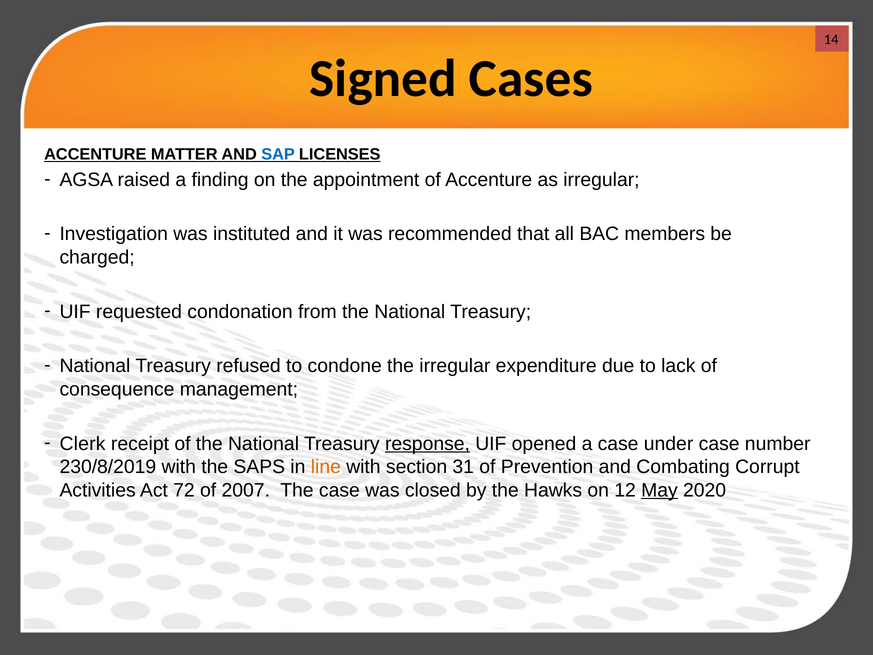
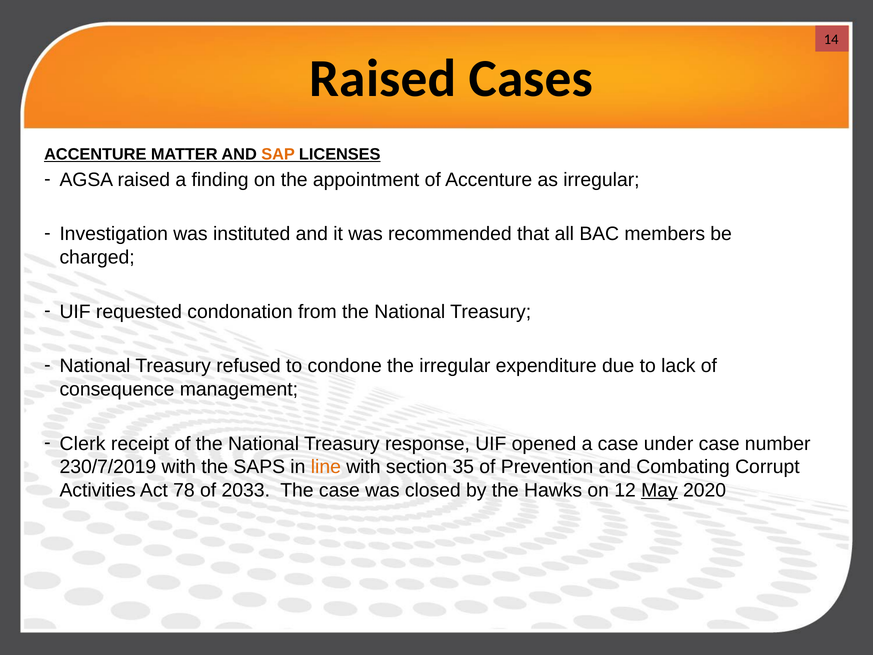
Signed: Signed -> Raised (383, 79)
SAP colour: blue -> orange (278, 154)
response underline: present -> none (427, 443)
230/8/2019: 230/8/2019 -> 230/7/2019 (108, 467)
31: 31 -> 35 (463, 467)
72: 72 -> 78 (184, 490)
2007: 2007 -> 2033 (246, 490)
